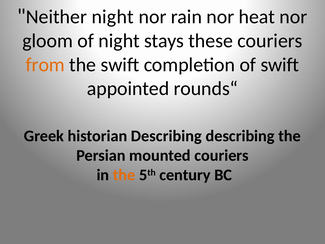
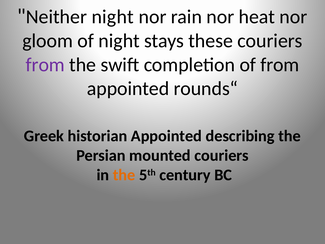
from colour: orange -> purple (45, 65)
of swift: swift -> from (280, 65)
historian Describing: Describing -> Appointed (166, 136)
